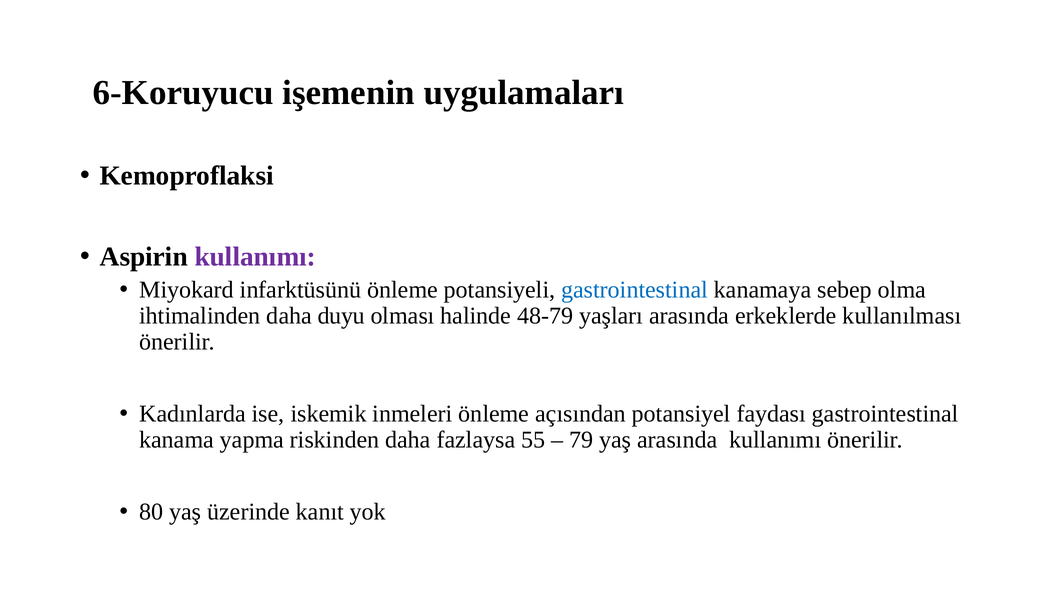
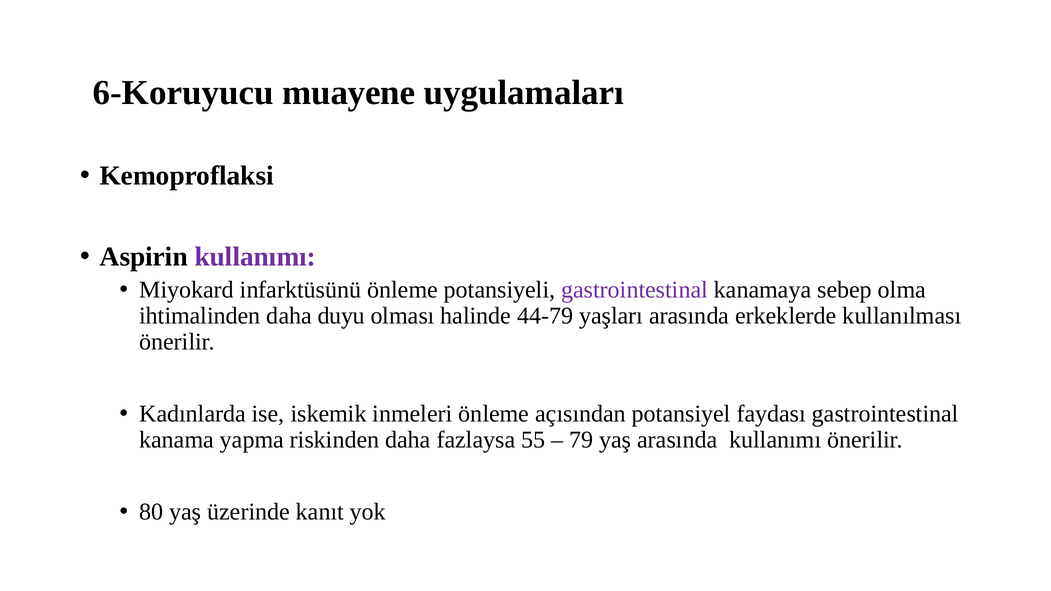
işemenin: işemenin -> muayene (349, 93)
gastrointestinal colour: blue -> purple (635, 290)
48-79: 48-79 -> 44-79 (545, 316)
